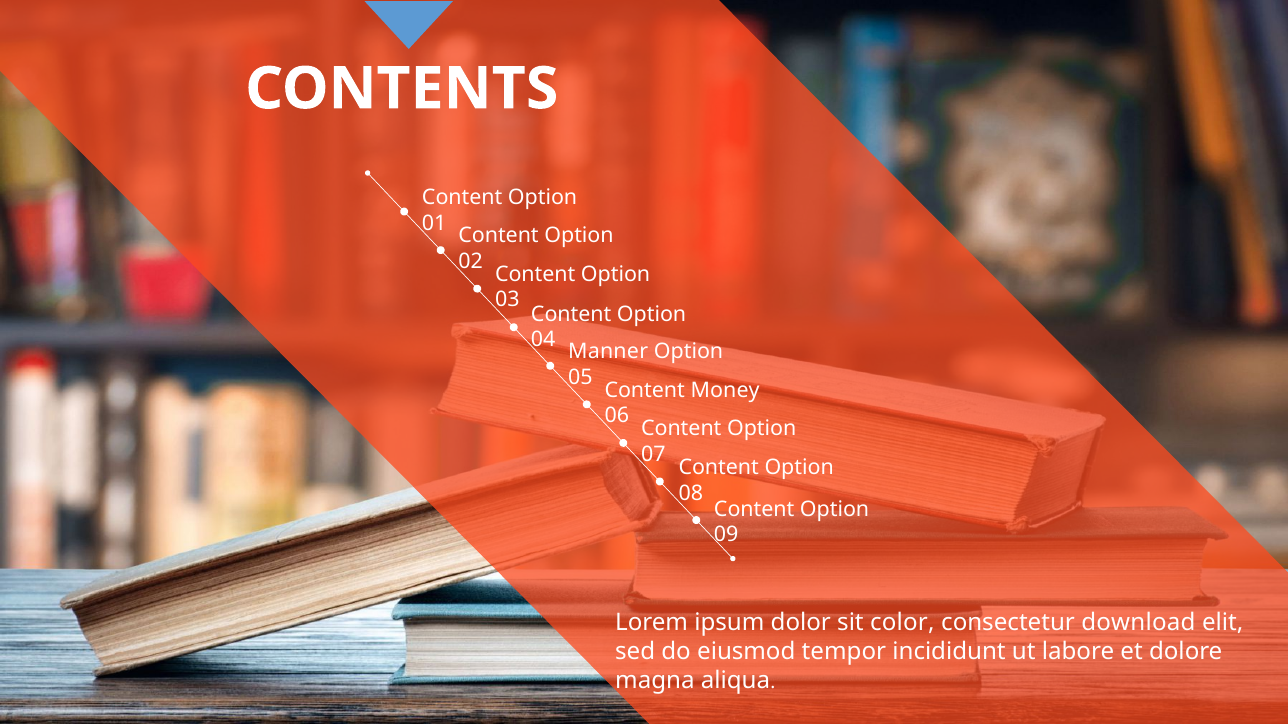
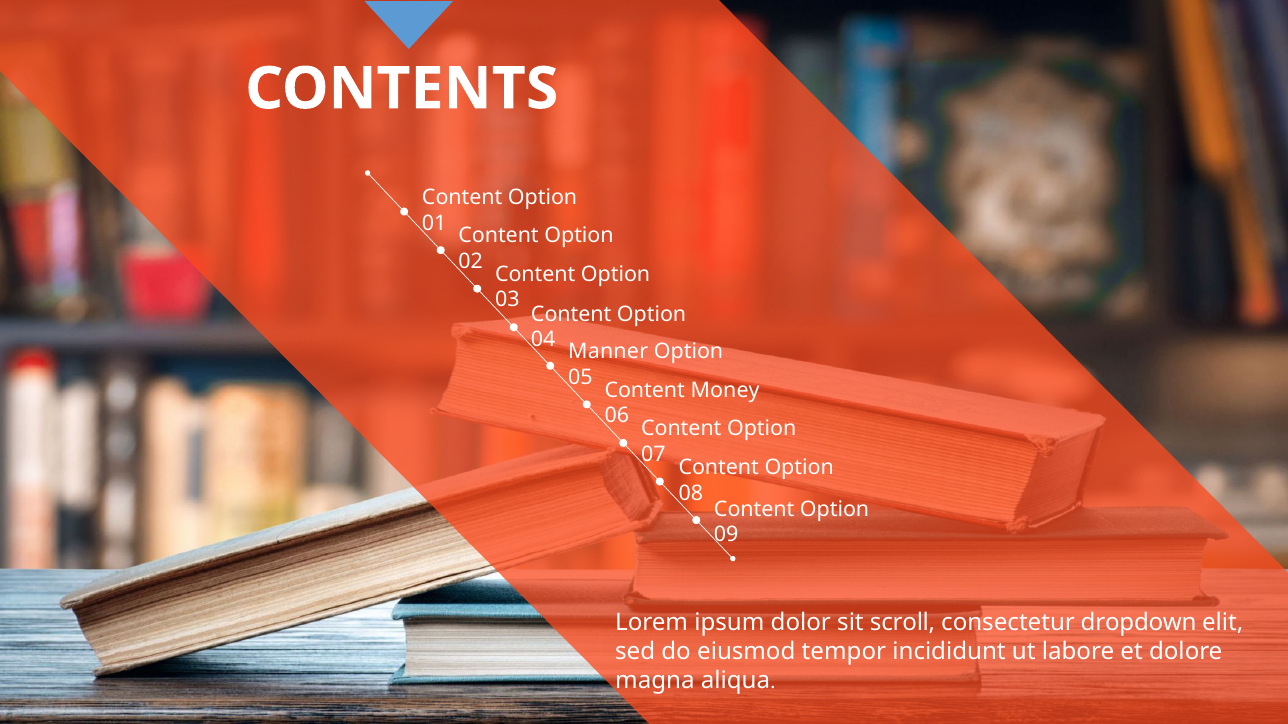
color: color -> scroll (903, 623)
download: download -> dropdown (1139, 623)
